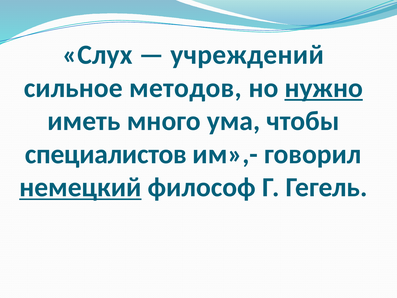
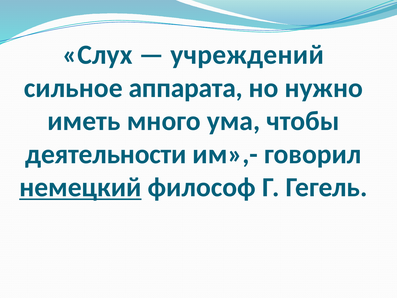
методов: методов -> аппарата (186, 88)
нужно underline: present -> none (324, 88)
специалистов: специалистов -> деятельности (106, 154)
